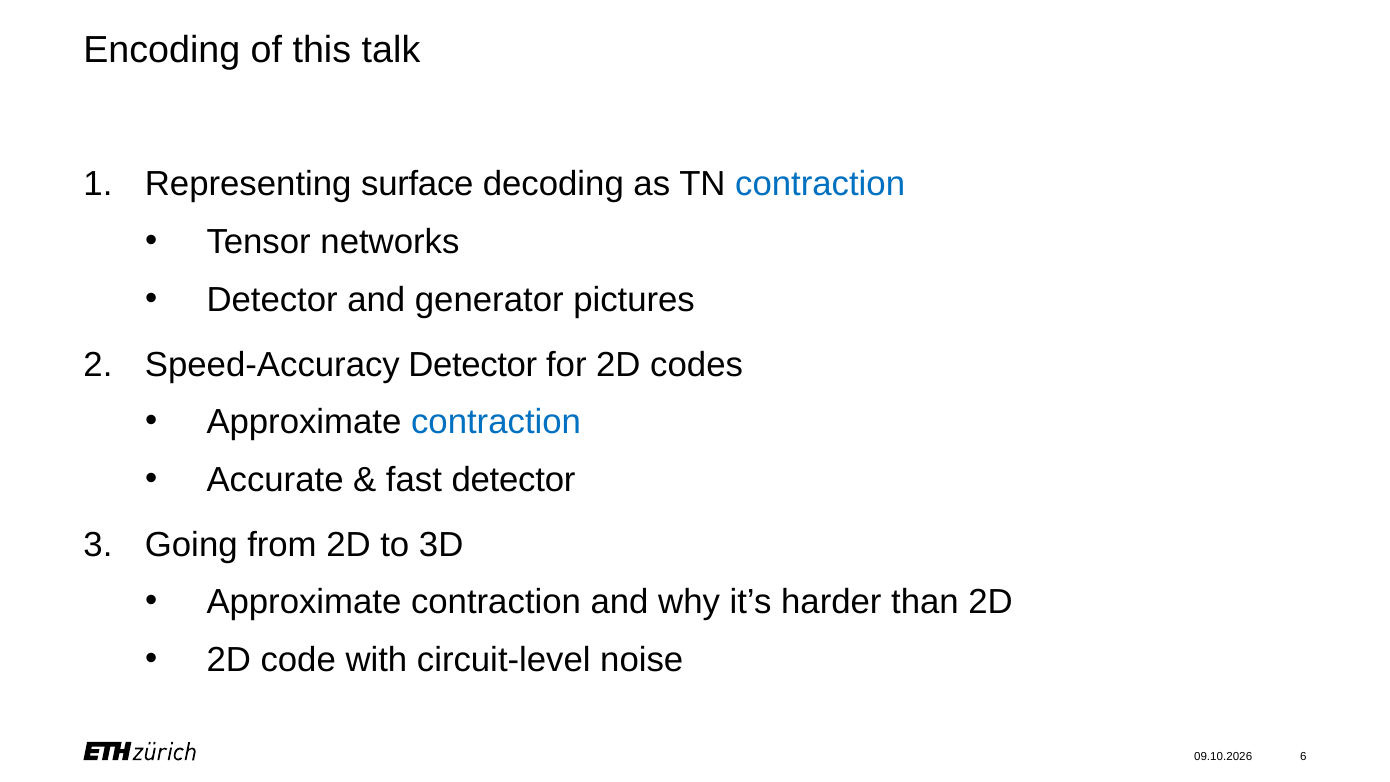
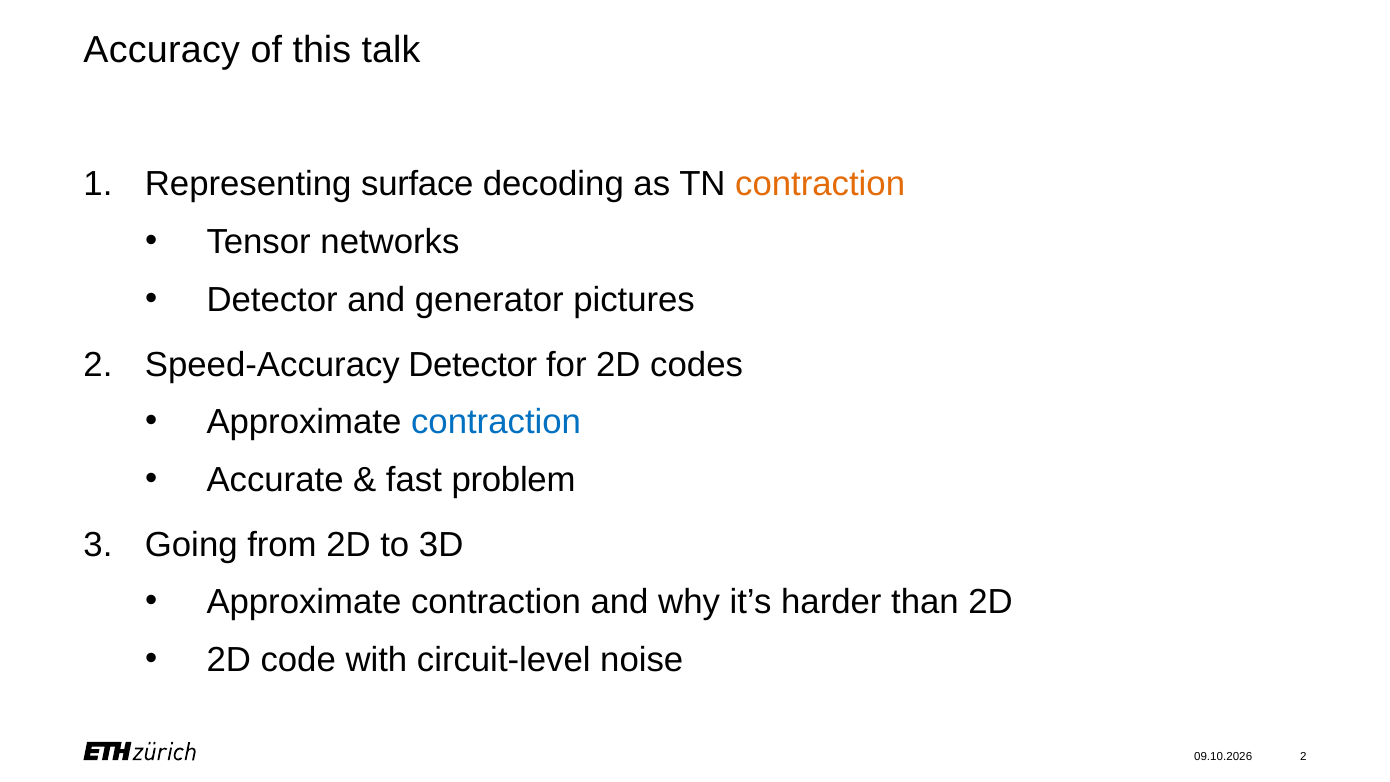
Encoding: Encoding -> Accuracy (162, 50)
contraction colour: blue -> orange (820, 184)
fast detector: detector -> problem (514, 480)
6: 6 -> 2 (1303, 757)
